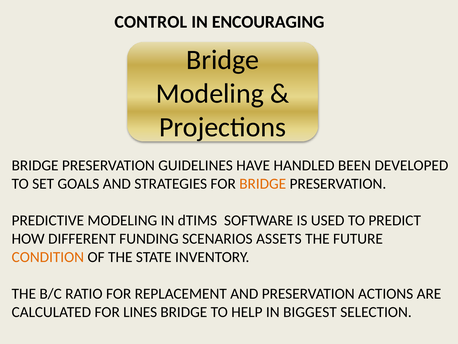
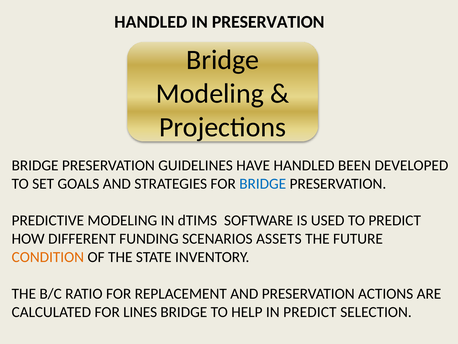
CONTROL: CONTROL -> HANDLED (151, 22)
IN ENCOURAGING: ENCOURAGING -> PRESERVATION (268, 22)
BRIDGE colour: orange -> blue (263, 183)
IN BIGGEST: BIGGEST -> PREDICT (310, 312)
